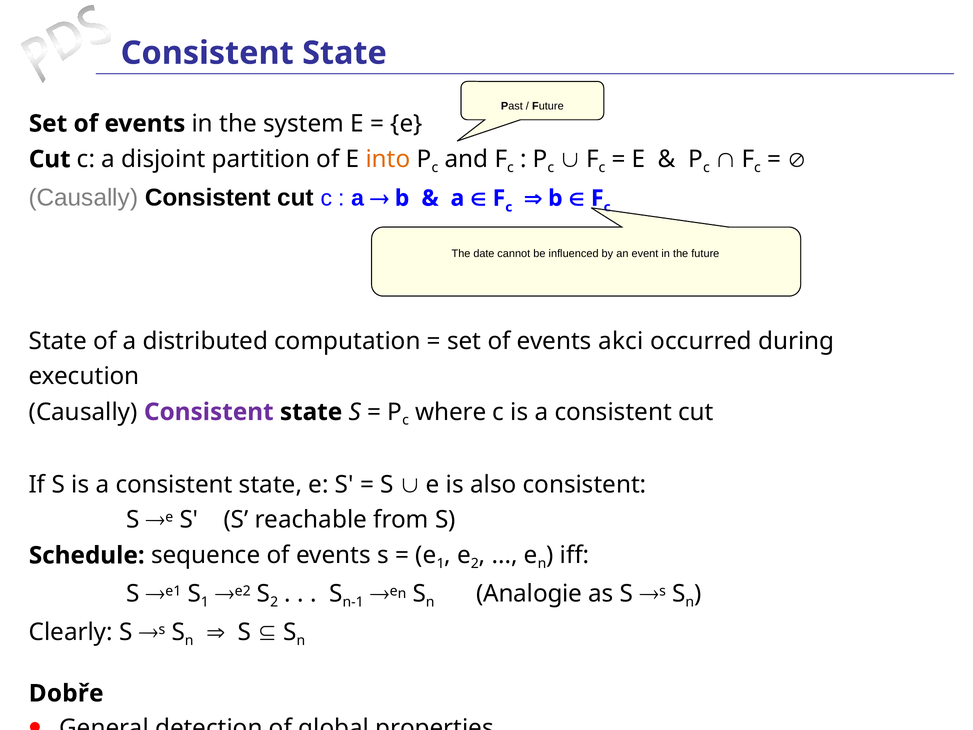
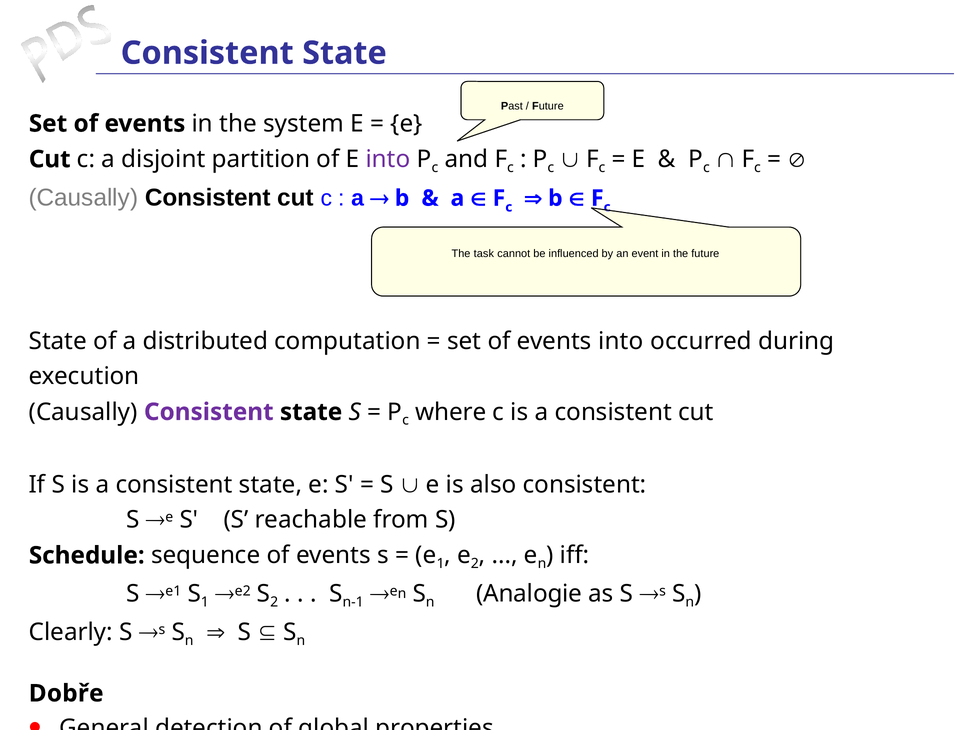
into colour: orange -> purple (388, 159)
date: date -> task (484, 253)
events akci: akci -> into (621, 341)
